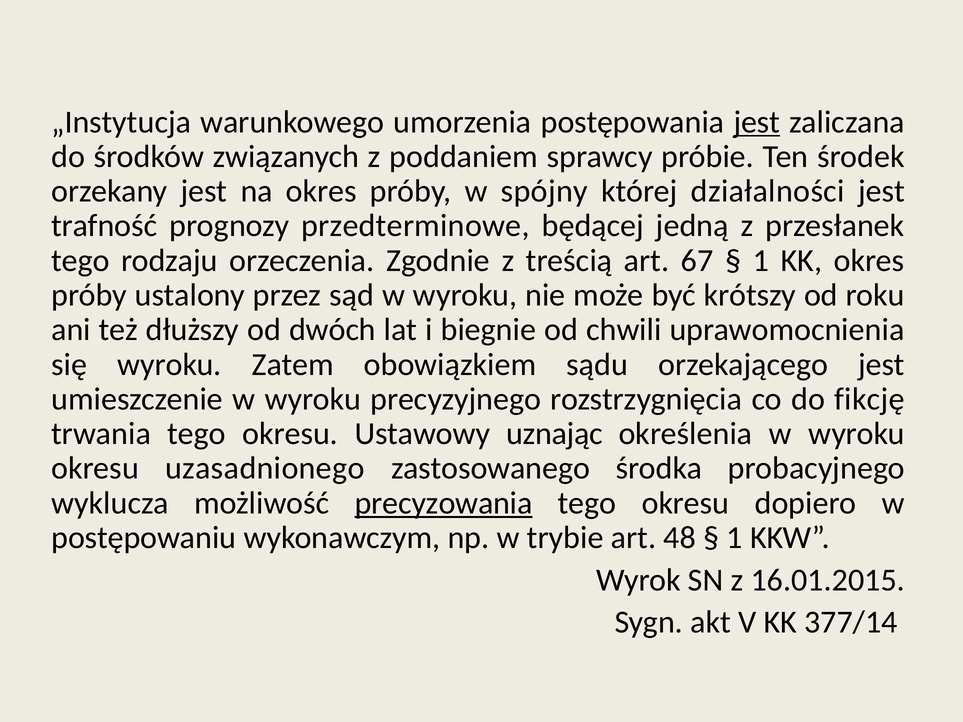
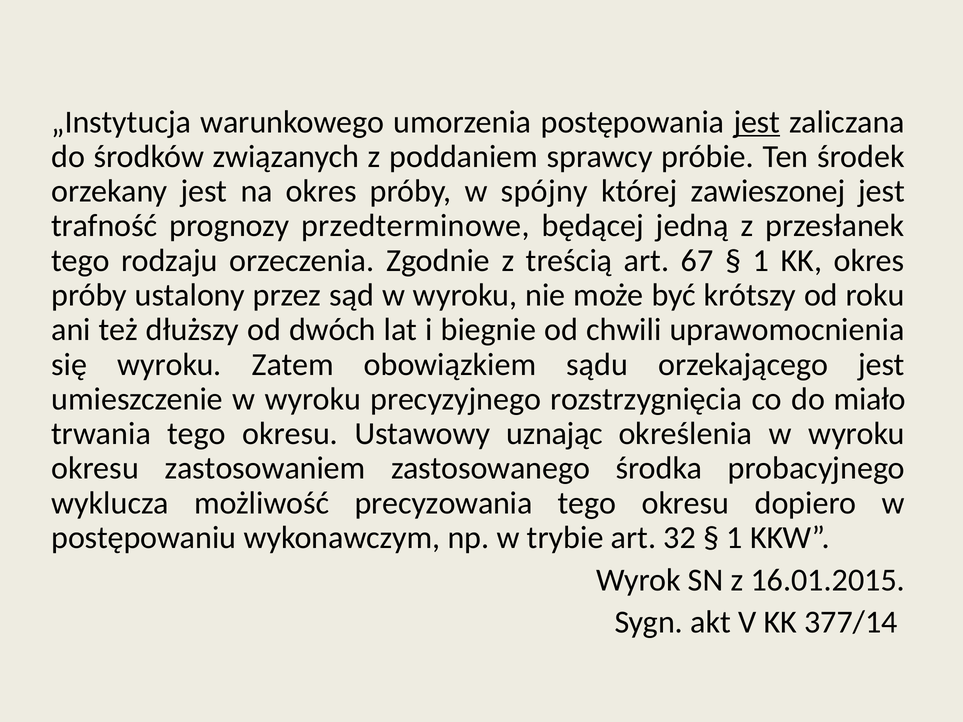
działalności: działalności -> zawieszonej (768, 191)
fikcję: fikcję -> miało (870, 399)
uzasadnionego: uzasadnionego -> zastosowaniem (265, 469)
precyzowania underline: present -> none (444, 503)
48: 48 -> 32 (680, 538)
